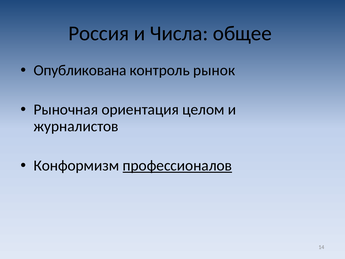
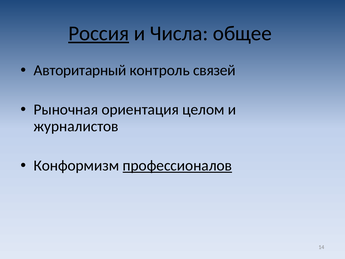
Россия underline: none -> present (99, 33)
Опубликована: Опубликована -> Авторитарный (80, 70)
рынок: рынок -> связей (214, 70)
